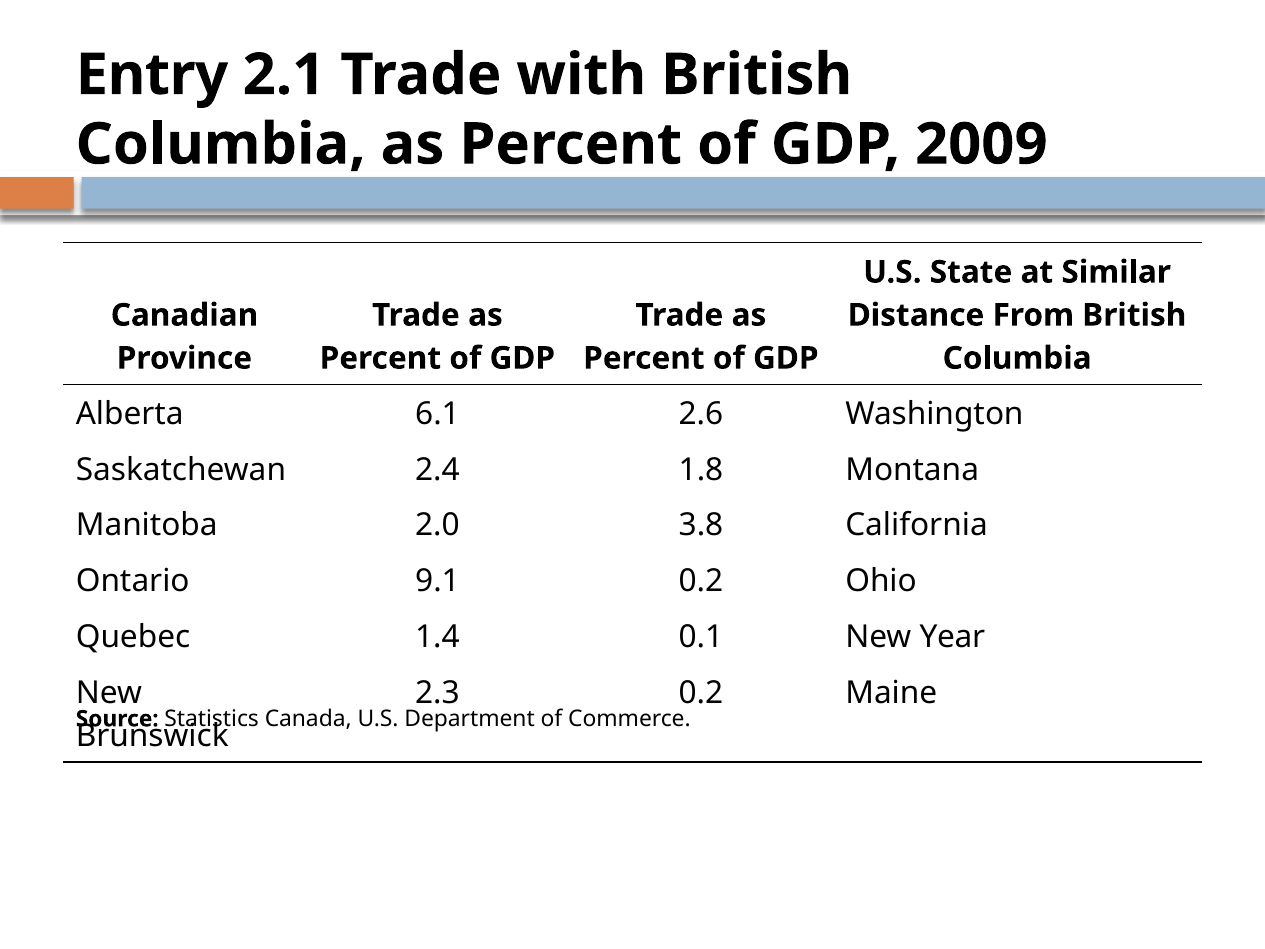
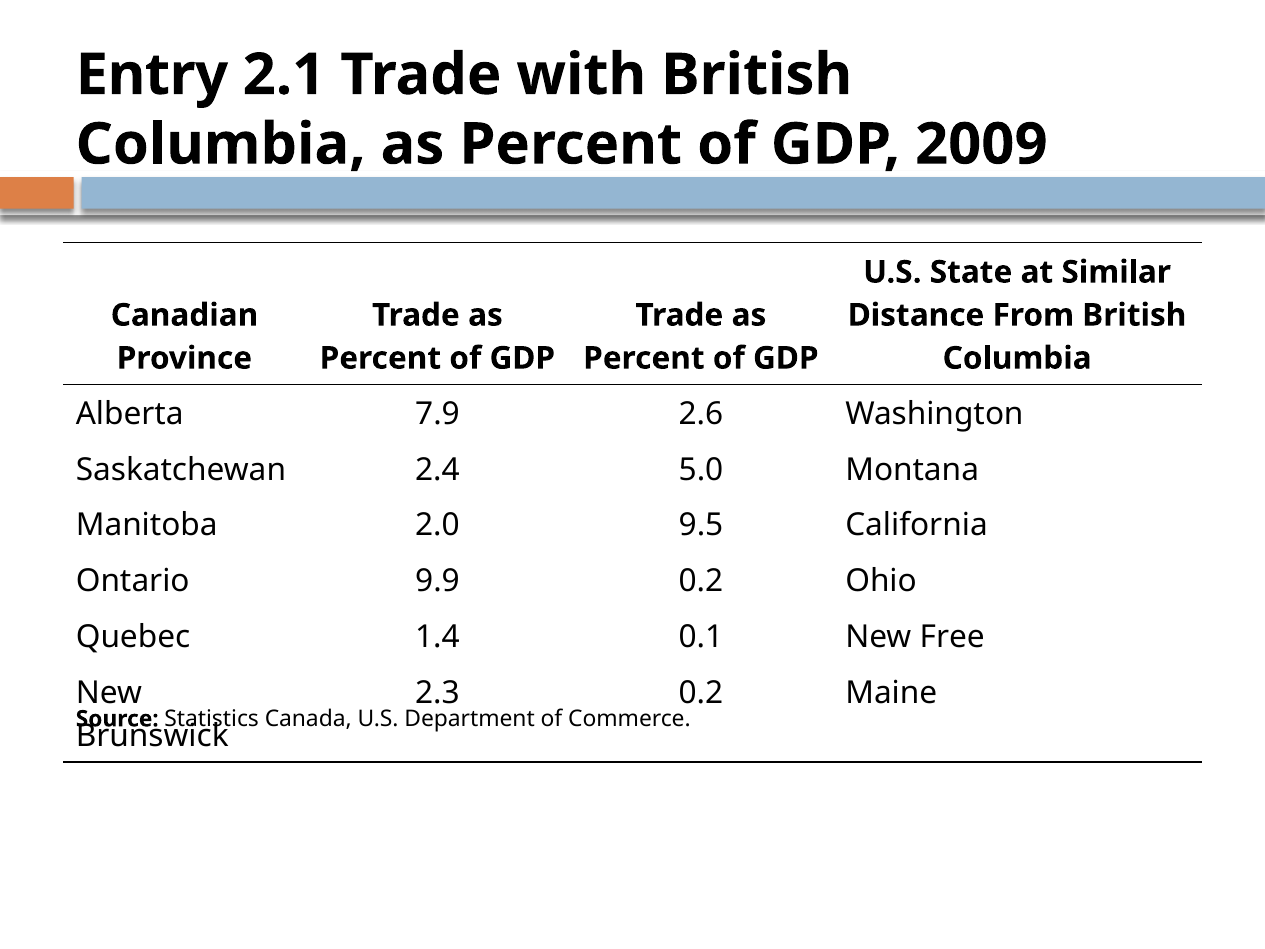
6.1: 6.1 -> 7.9 (438, 414)
1.8: 1.8 -> 5.0 (701, 470)
3.8: 3.8 -> 9.5 (701, 525)
9.1: 9.1 -> 9.9 (438, 581)
Year: Year -> Free (952, 637)
